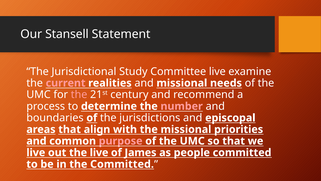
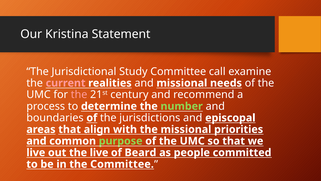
Stansell: Stansell -> Kristina (67, 34)
Committee live: live -> call (217, 71)
number colour: pink -> light green (182, 106)
purpose colour: pink -> light green (121, 141)
James: James -> Beard (140, 152)
the Committed: Committed -> Committee (122, 164)
